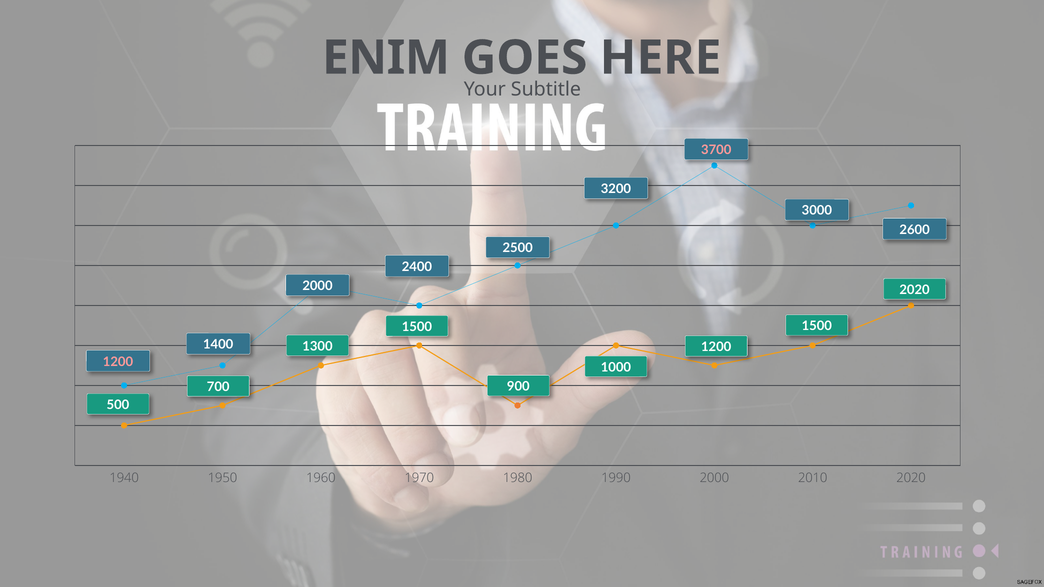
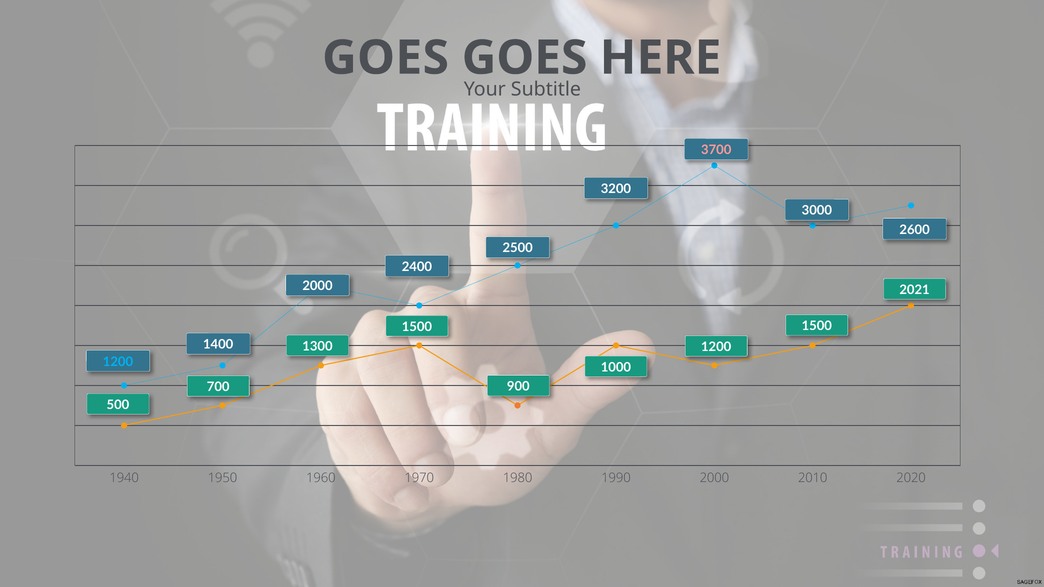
ENIM: ENIM -> GOES (386, 58)
2020: 2020 -> 2021 (915, 290)
1200 colour: pink -> light blue (118, 362)
